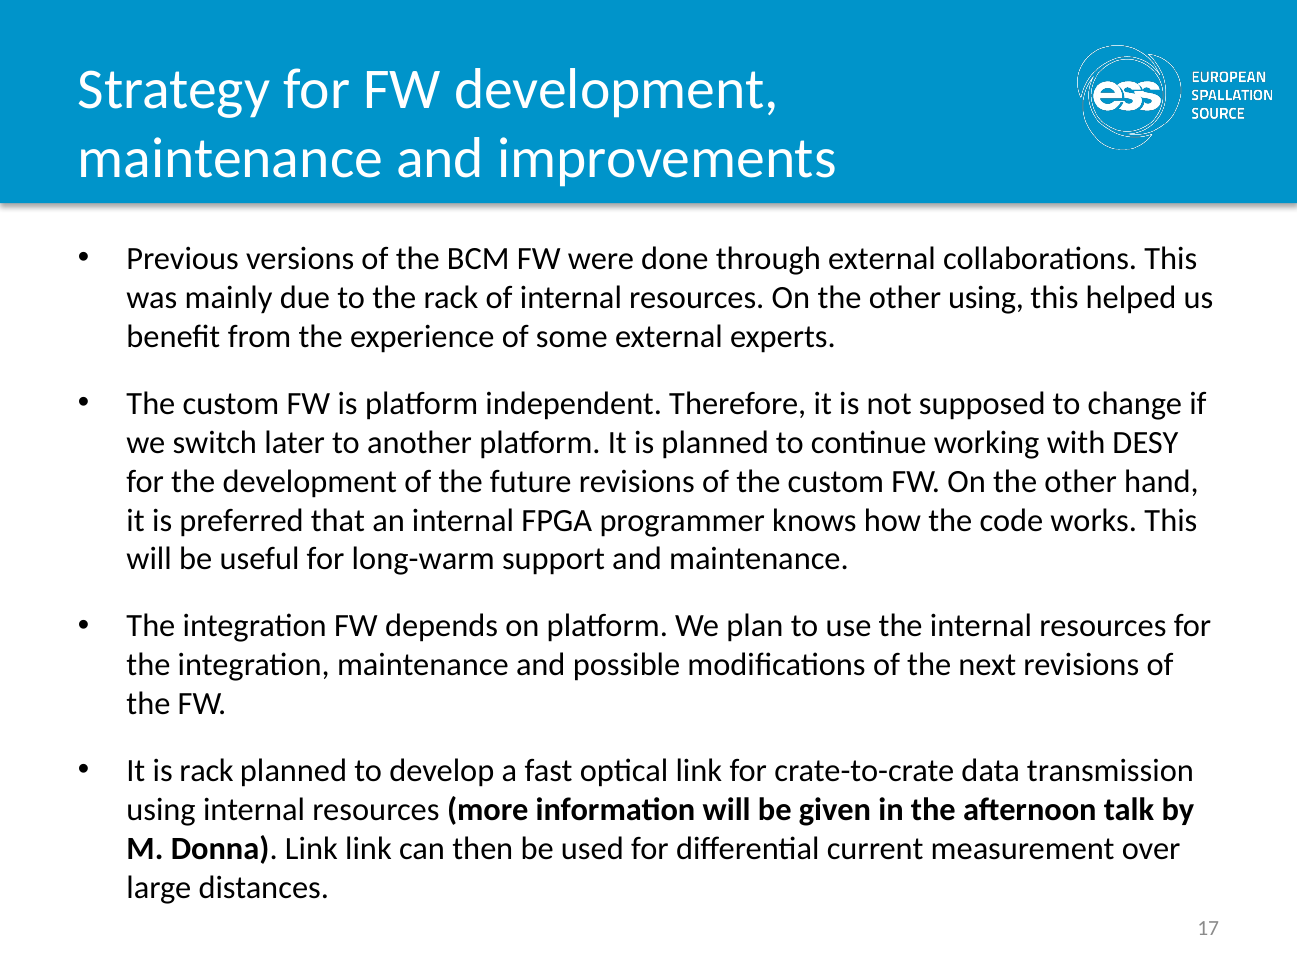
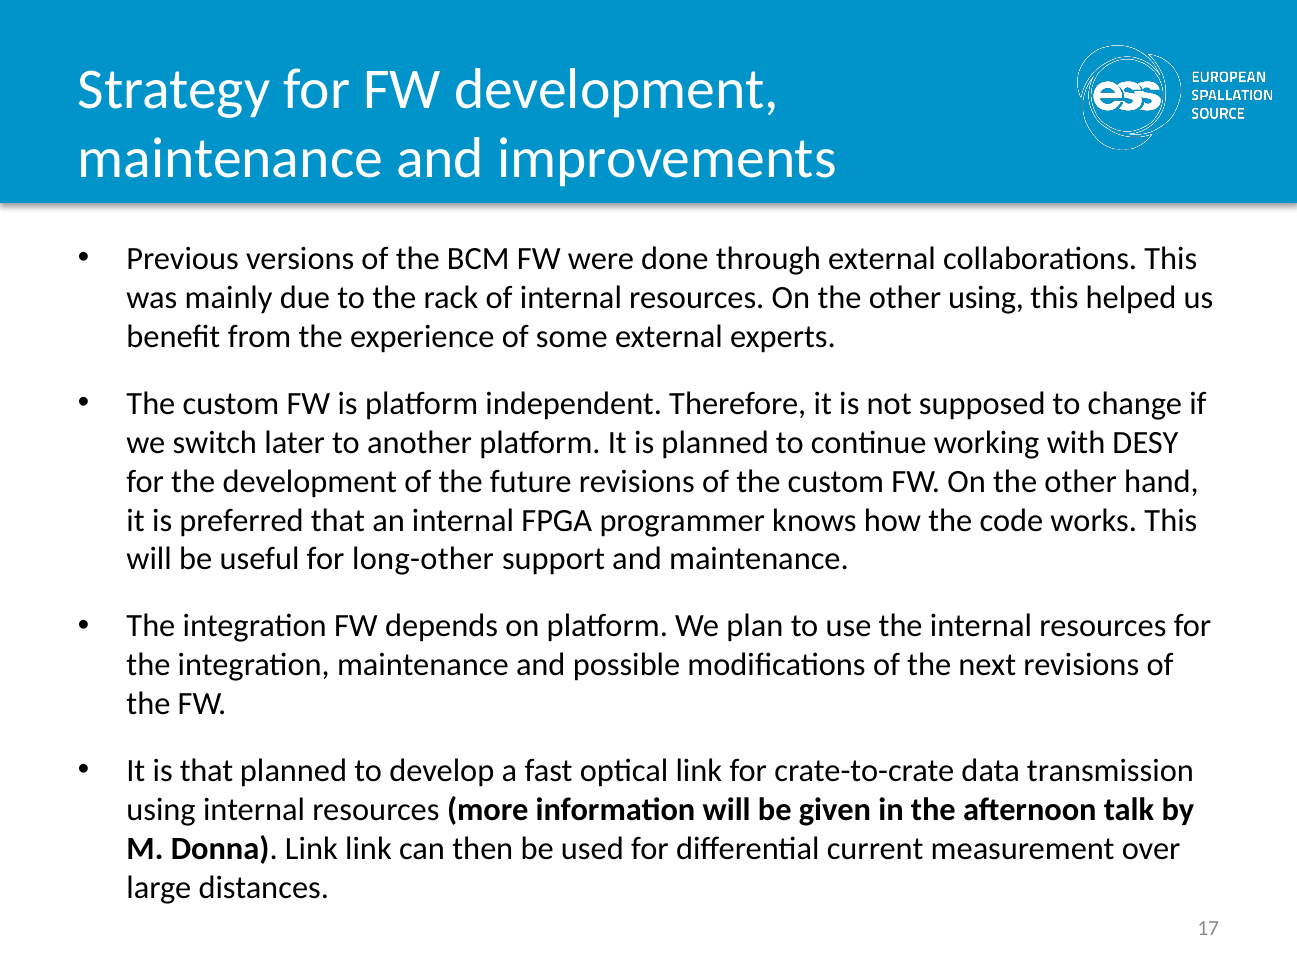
long-warm: long-warm -> long-other (423, 560)
is rack: rack -> that (206, 771)
